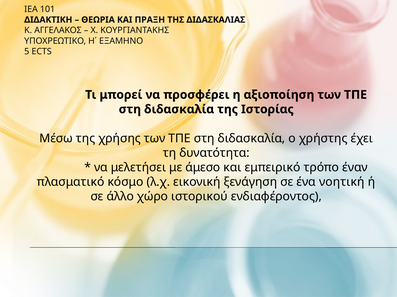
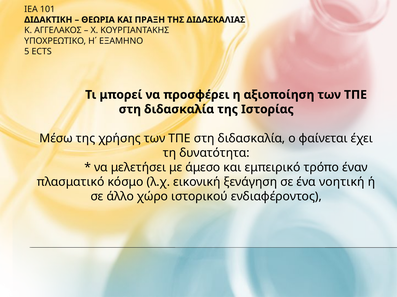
χρήστης: χρήστης -> φαίνεται (323, 139)
